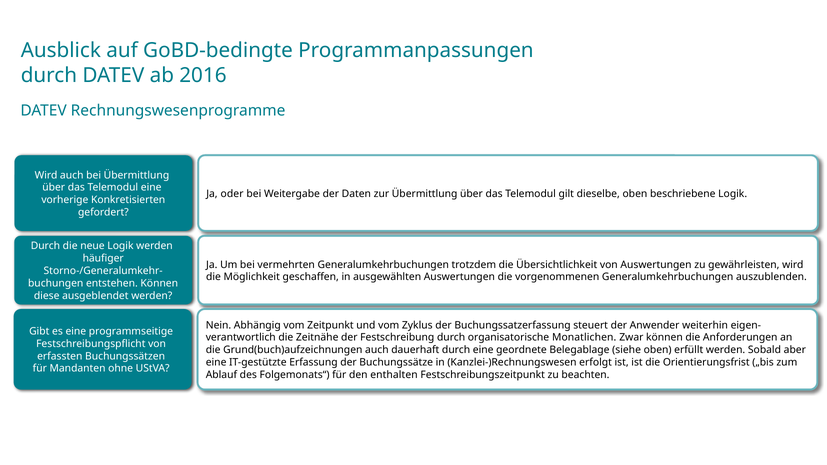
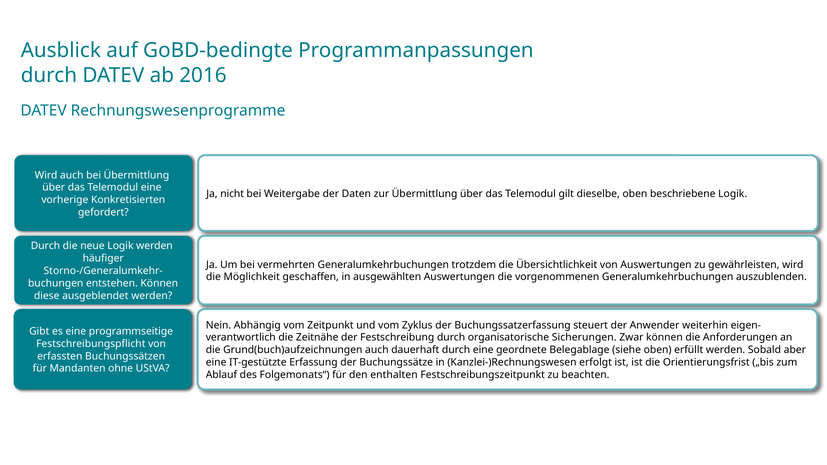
oder: oder -> nicht (232, 194)
Monatlichen: Monatlichen -> Sicherungen (584, 338)
